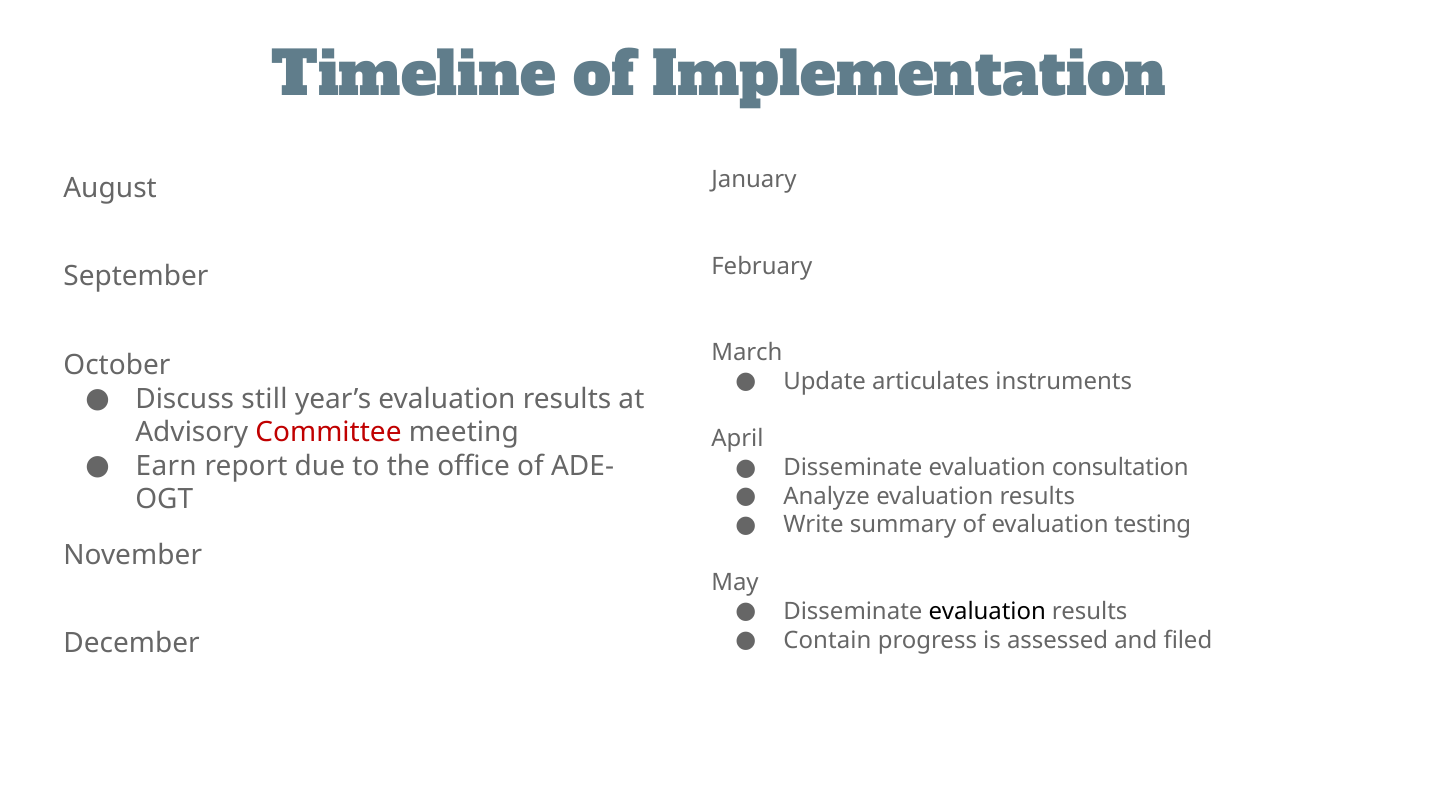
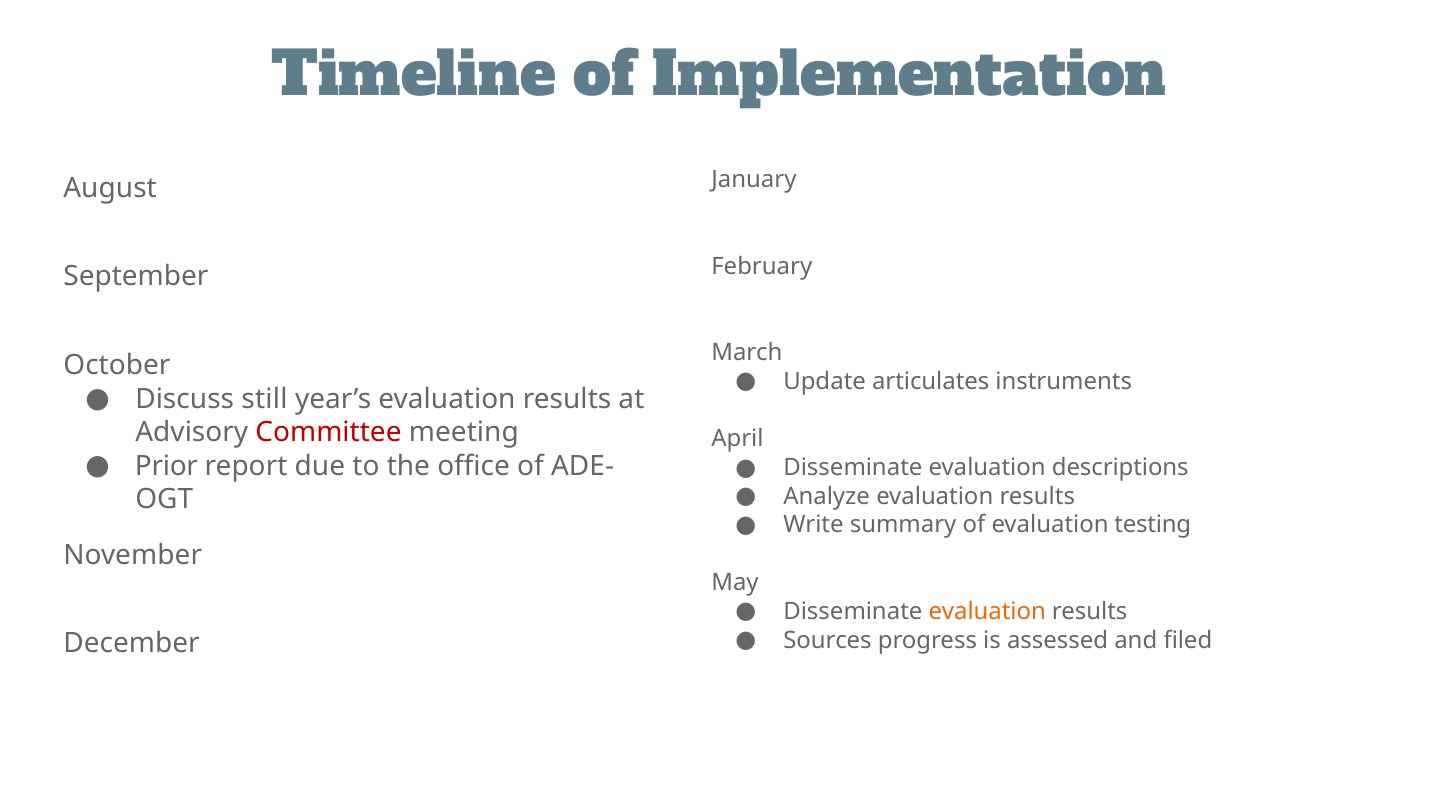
Earn: Earn -> Prior (166, 466)
consultation: consultation -> descriptions (1120, 468)
evaluation colour: black -> orange (987, 612)
Contain: Contain -> Sources (828, 640)
